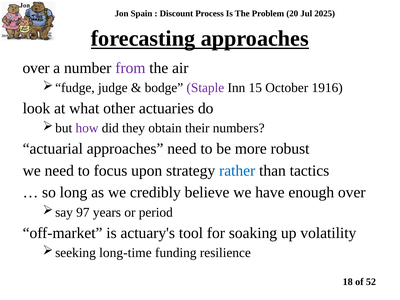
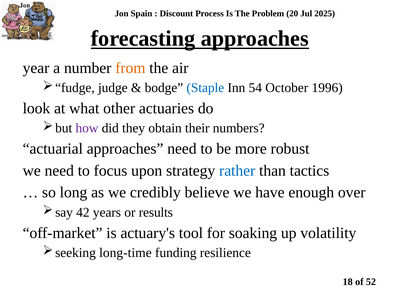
over: over -> year (36, 68)
from colour: purple -> orange (130, 68)
Staple colour: purple -> blue (205, 88)
15: 15 -> 54 (255, 88)
1916: 1916 -> 1996 (327, 88)
97: 97 -> 42 (83, 212)
period: period -> results (156, 212)
